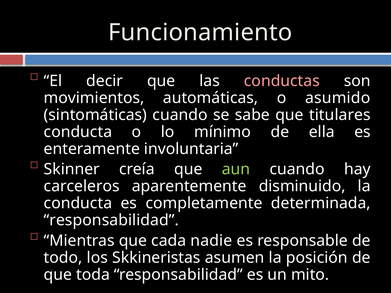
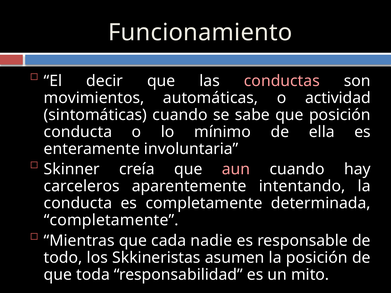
asumido: asumido -> actividad (338, 98)
que titulares: titulares -> posición (340, 115)
aun colour: light green -> pink (236, 169)
disminuido: disminuido -> intentando (302, 186)
responsabilidad: responsabilidad -> completamente (111, 220)
